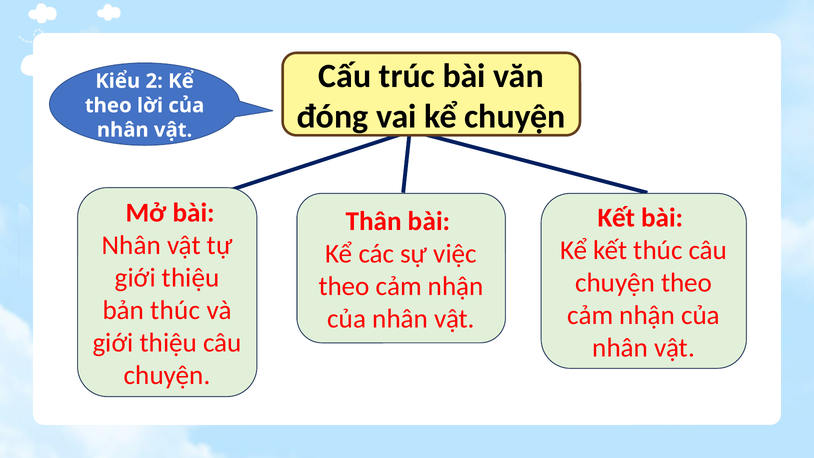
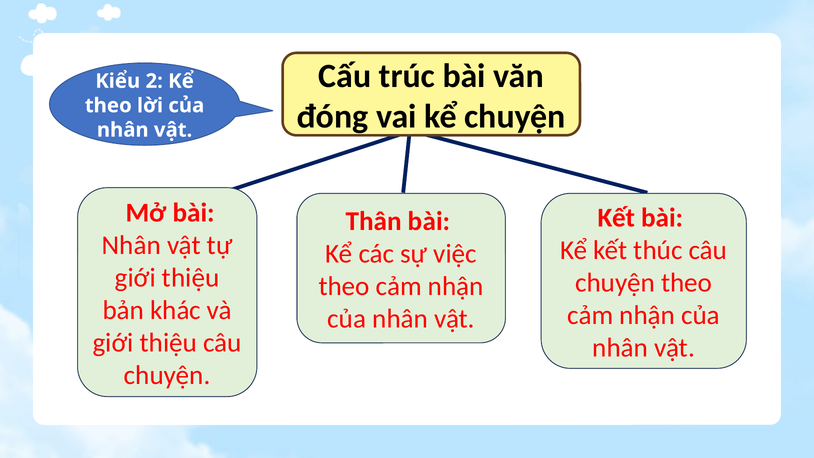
bản thúc: thúc -> khác (175, 310)
